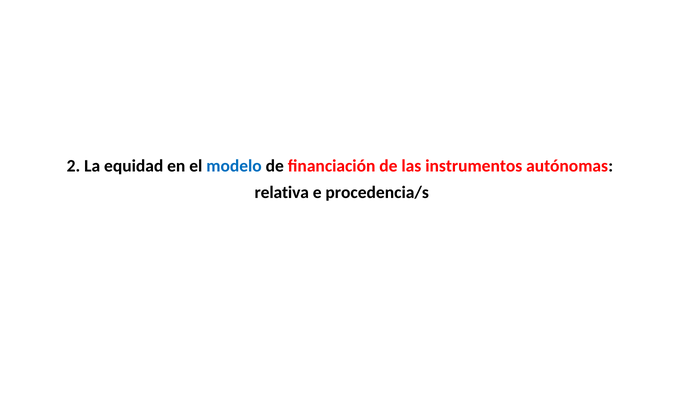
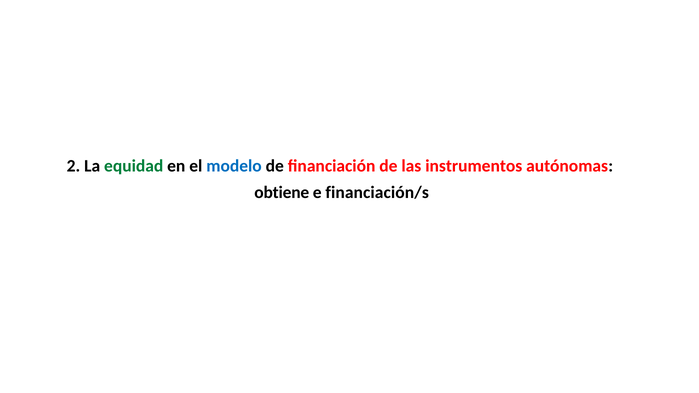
equidad colour: black -> green (134, 166)
relativa: relativa -> obtiene (282, 192)
procedencia/s: procedencia/s -> financiación/s (377, 192)
